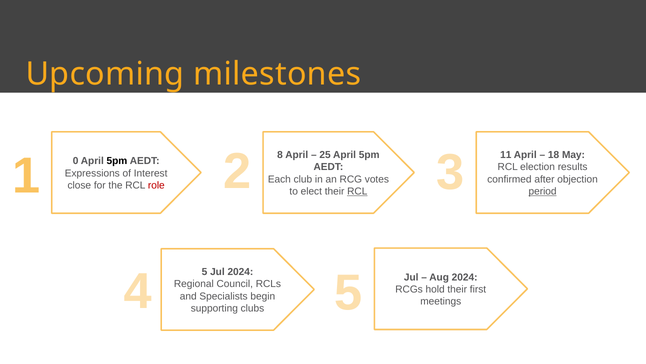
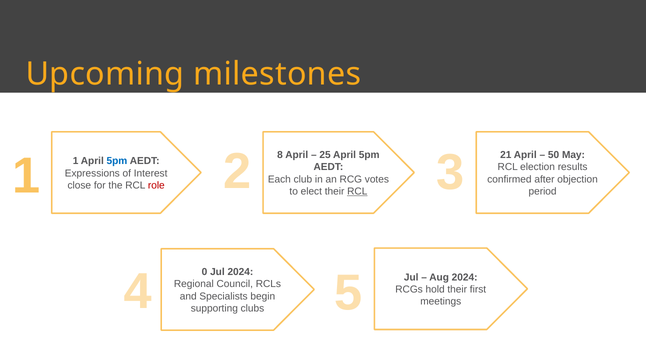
1 0: 0 -> 1 (76, 161)
5pm colour: black -> blue (117, 161)
11: 11 -> 21 (506, 155)
period underline: present -> none (543, 191)
18: 18 -> 50 (554, 155)
4 5: 5 -> 0 (205, 271)
